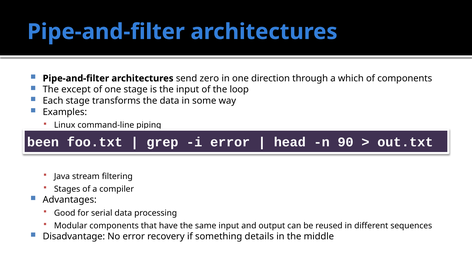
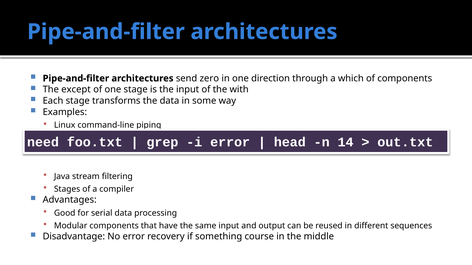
loop: loop -> with (239, 90)
been: been -> need (43, 143)
90: 90 -> 14 (346, 143)
details: details -> course (259, 237)
